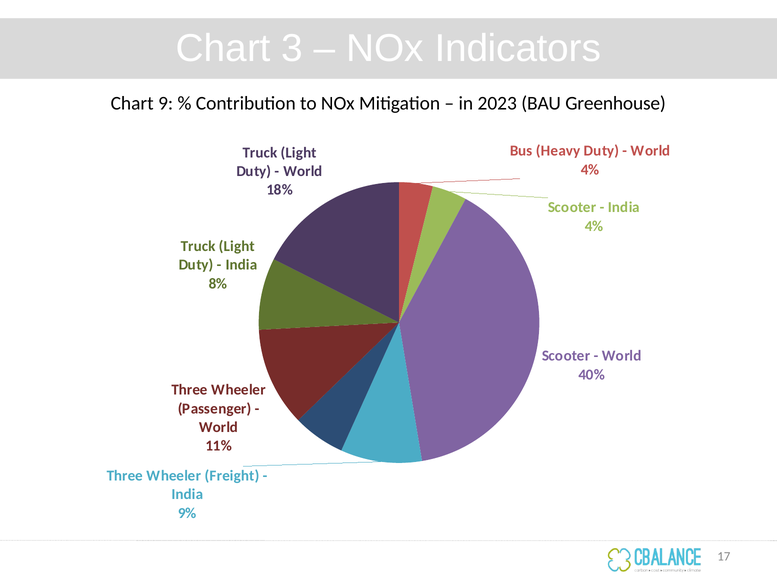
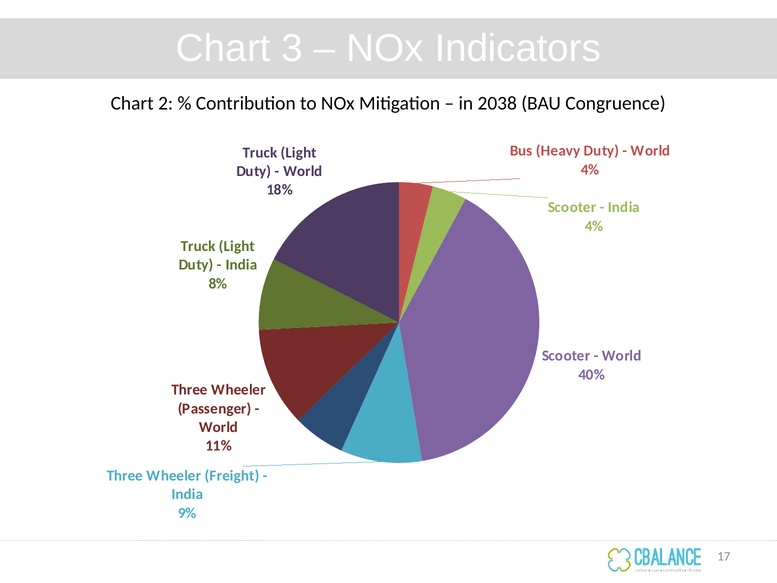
9: 9 -> 2 (166, 103)
2023: 2023 -> 2038 (497, 103)
Greenhouse: Greenhouse -> Congruence (615, 103)
